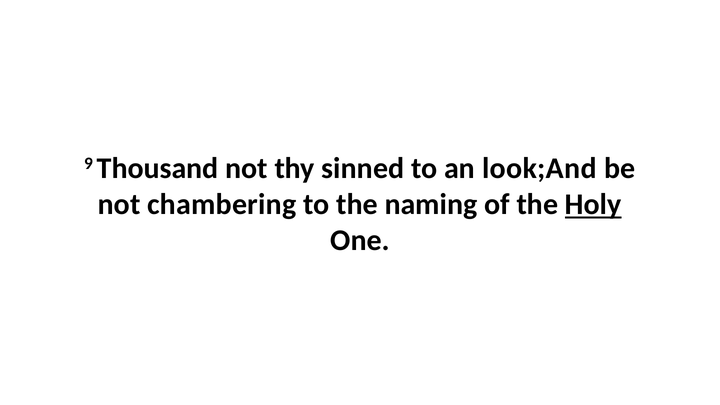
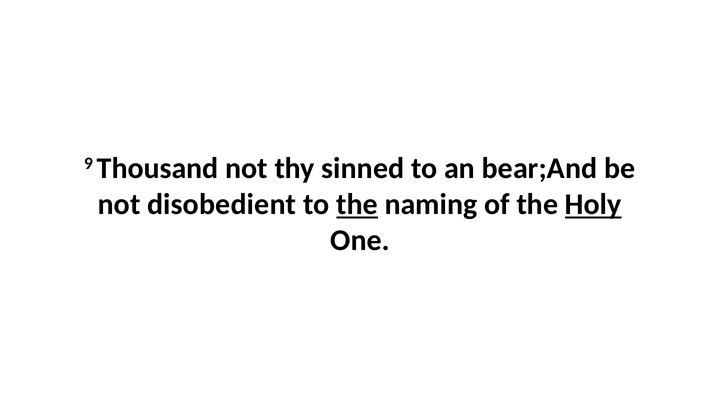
look;And: look;And -> bear;And (540, 169)
chambering: chambering -> disobedient (222, 205)
the underline: none -> present (357, 205)
